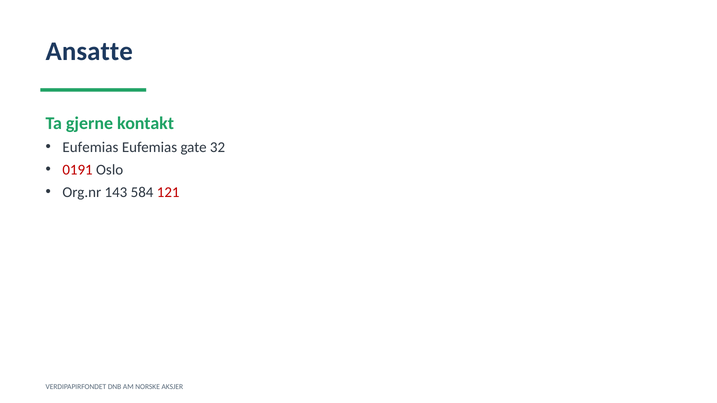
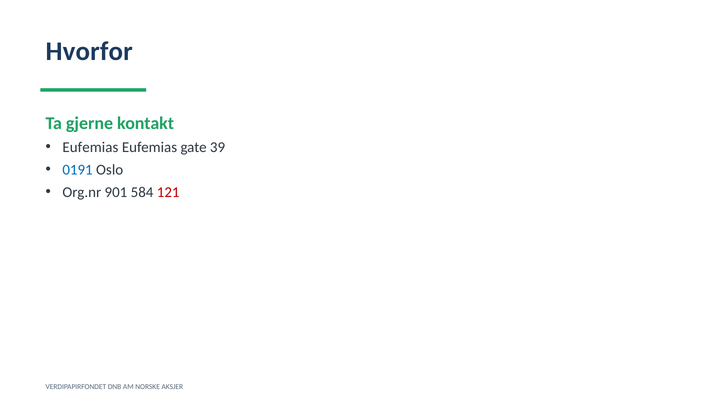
Ansatte: Ansatte -> Hvorfor (89, 51)
32: 32 -> 39 (218, 147)
0191 colour: red -> blue (78, 170)
143: 143 -> 901 (116, 192)
